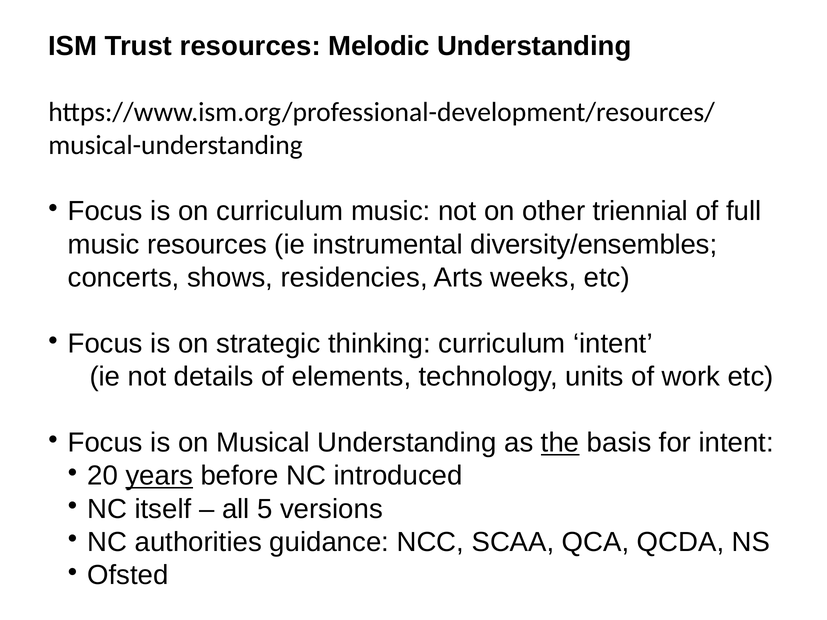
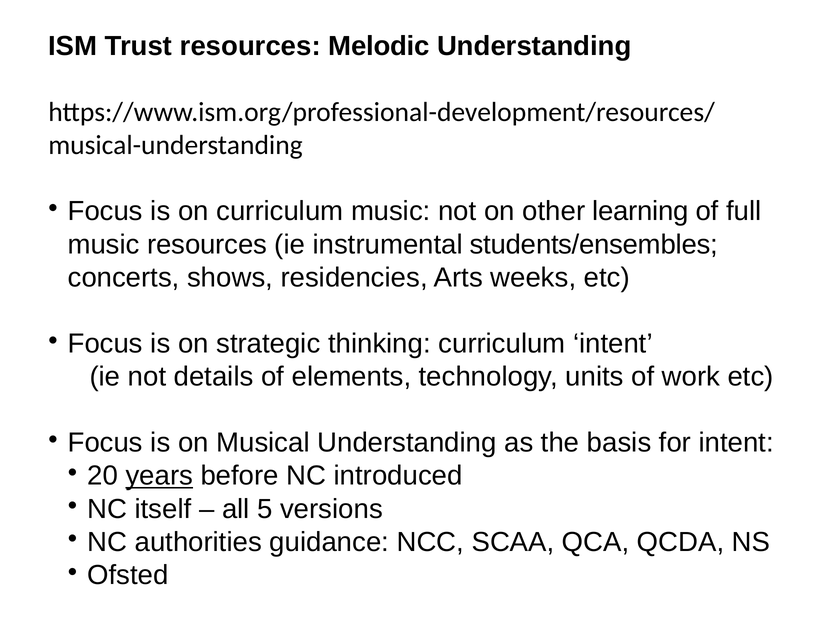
triennial: triennial -> learning (640, 211)
diversity/ensembles: diversity/ensembles -> students/ensembles (594, 245)
the underline: present -> none (560, 443)
